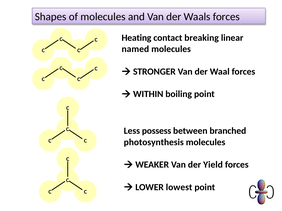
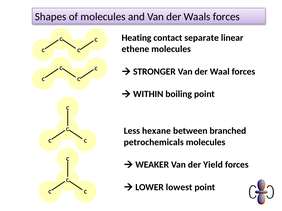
breaking: breaking -> separate (202, 38)
named: named -> ethene (135, 49)
possess: possess -> hexane (156, 131)
photosynthesis: photosynthesis -> petrochemicals (154, 142)
